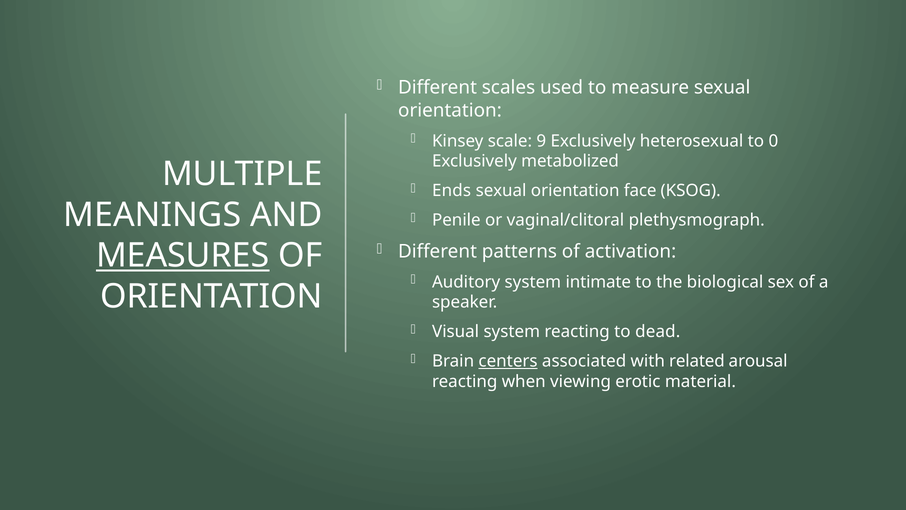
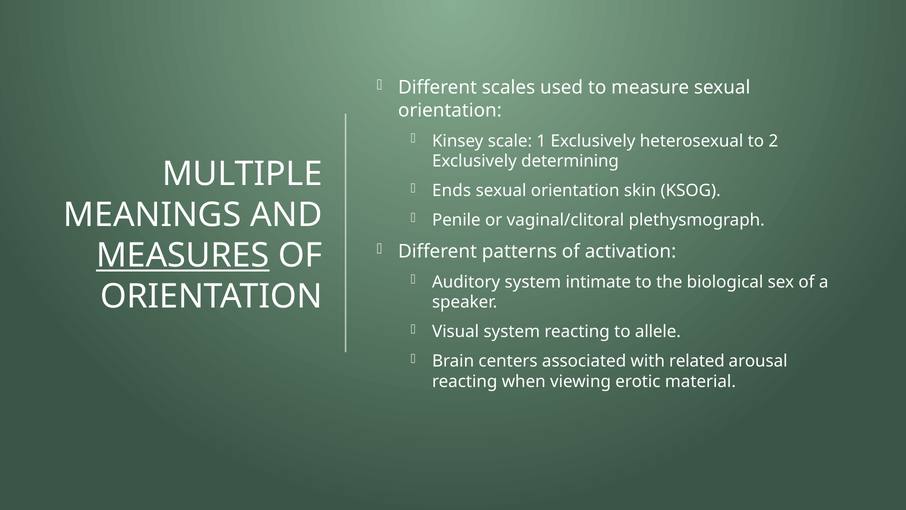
9: 9 -> 1 (541, 141)
0: 0 -> 2 (773, 141)
metabolized: metabolized -> determining (570, 161)
face: face -> skin (640, 191)
dead: dead -> allele (658, 332)
centers underline: present -> none (508, 361)
